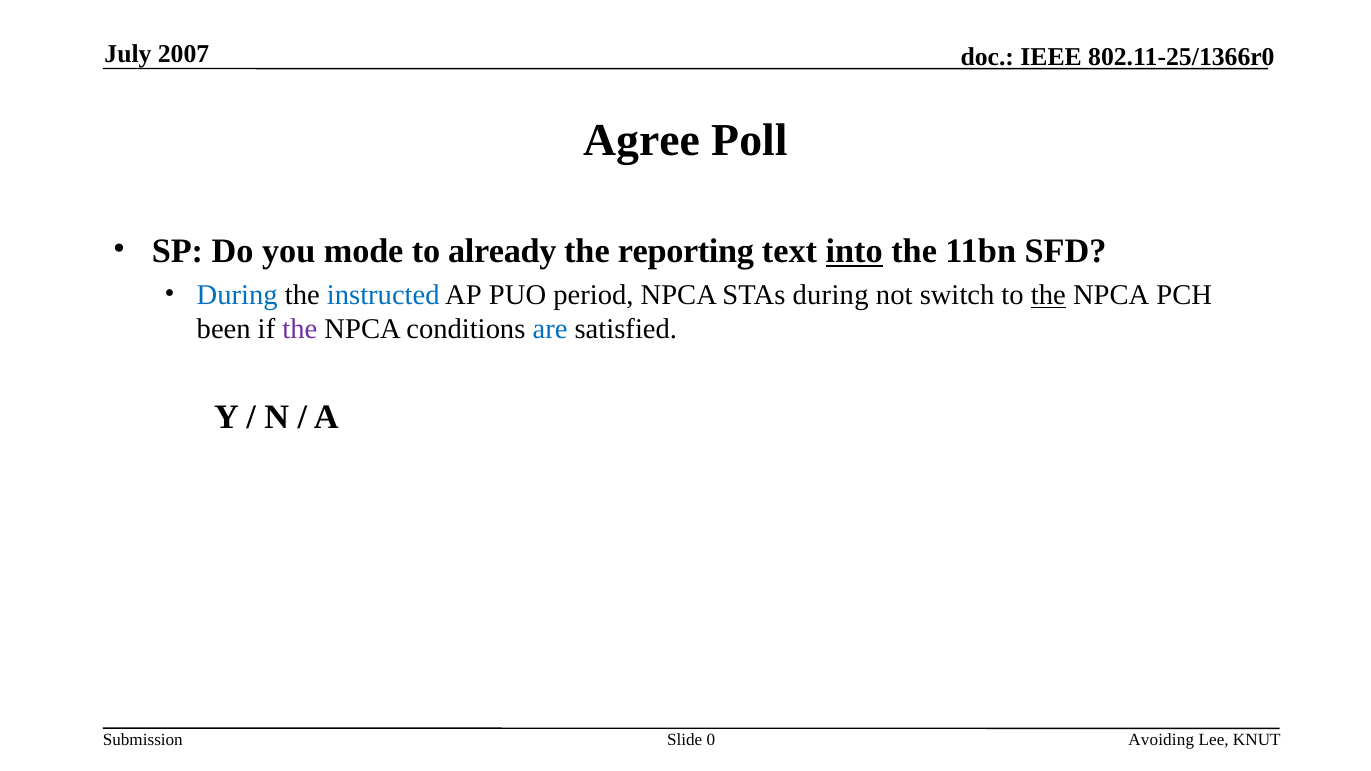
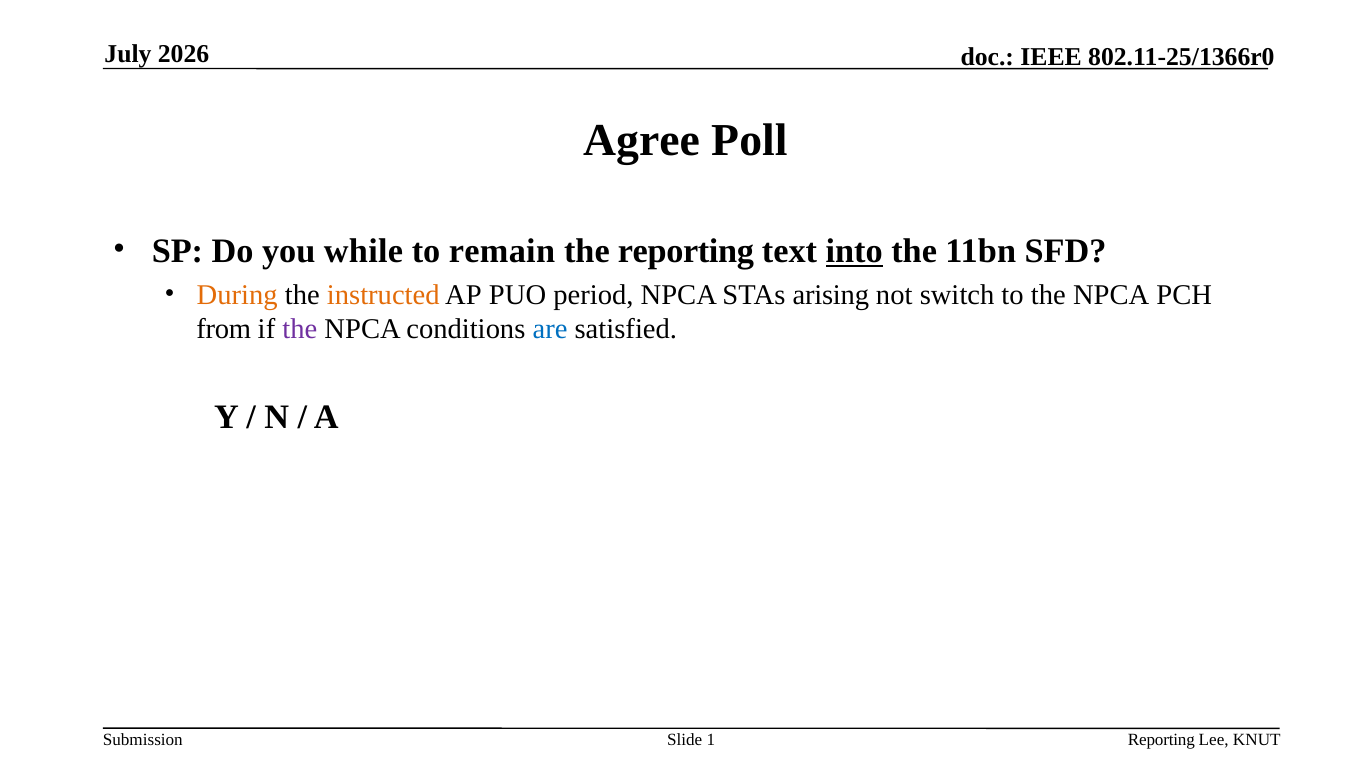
2007: 2007 -> 2026 (184, 55)
mode: mode -> while (363, 251)
already: already -> remain (502, 251)
During colour: blue -> orange (237, 295)
instructed colour: blue -> orange (383, 295)
STAs during: during -> arising (831, 295)
the underline: present -> none (1048, 295)
been: been -> from (224, 330)
0: 0 -> 1 (711, 740)
Avoiding: Avoiding -> Reporting (1161, 740)
